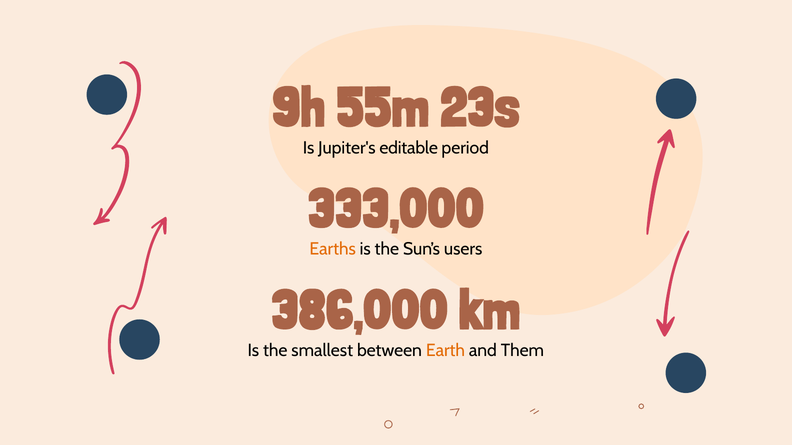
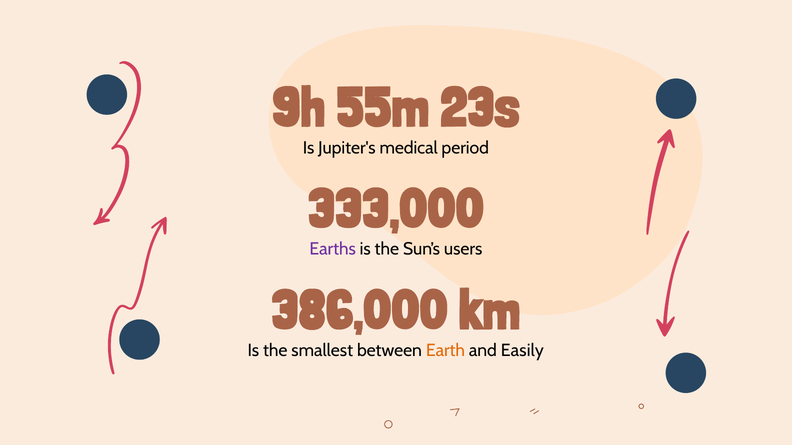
editable: editable -> medical (409, 148)
Earths colour: orange -> purple (333, 249)
Them: Them -> Easily (522, 351)
